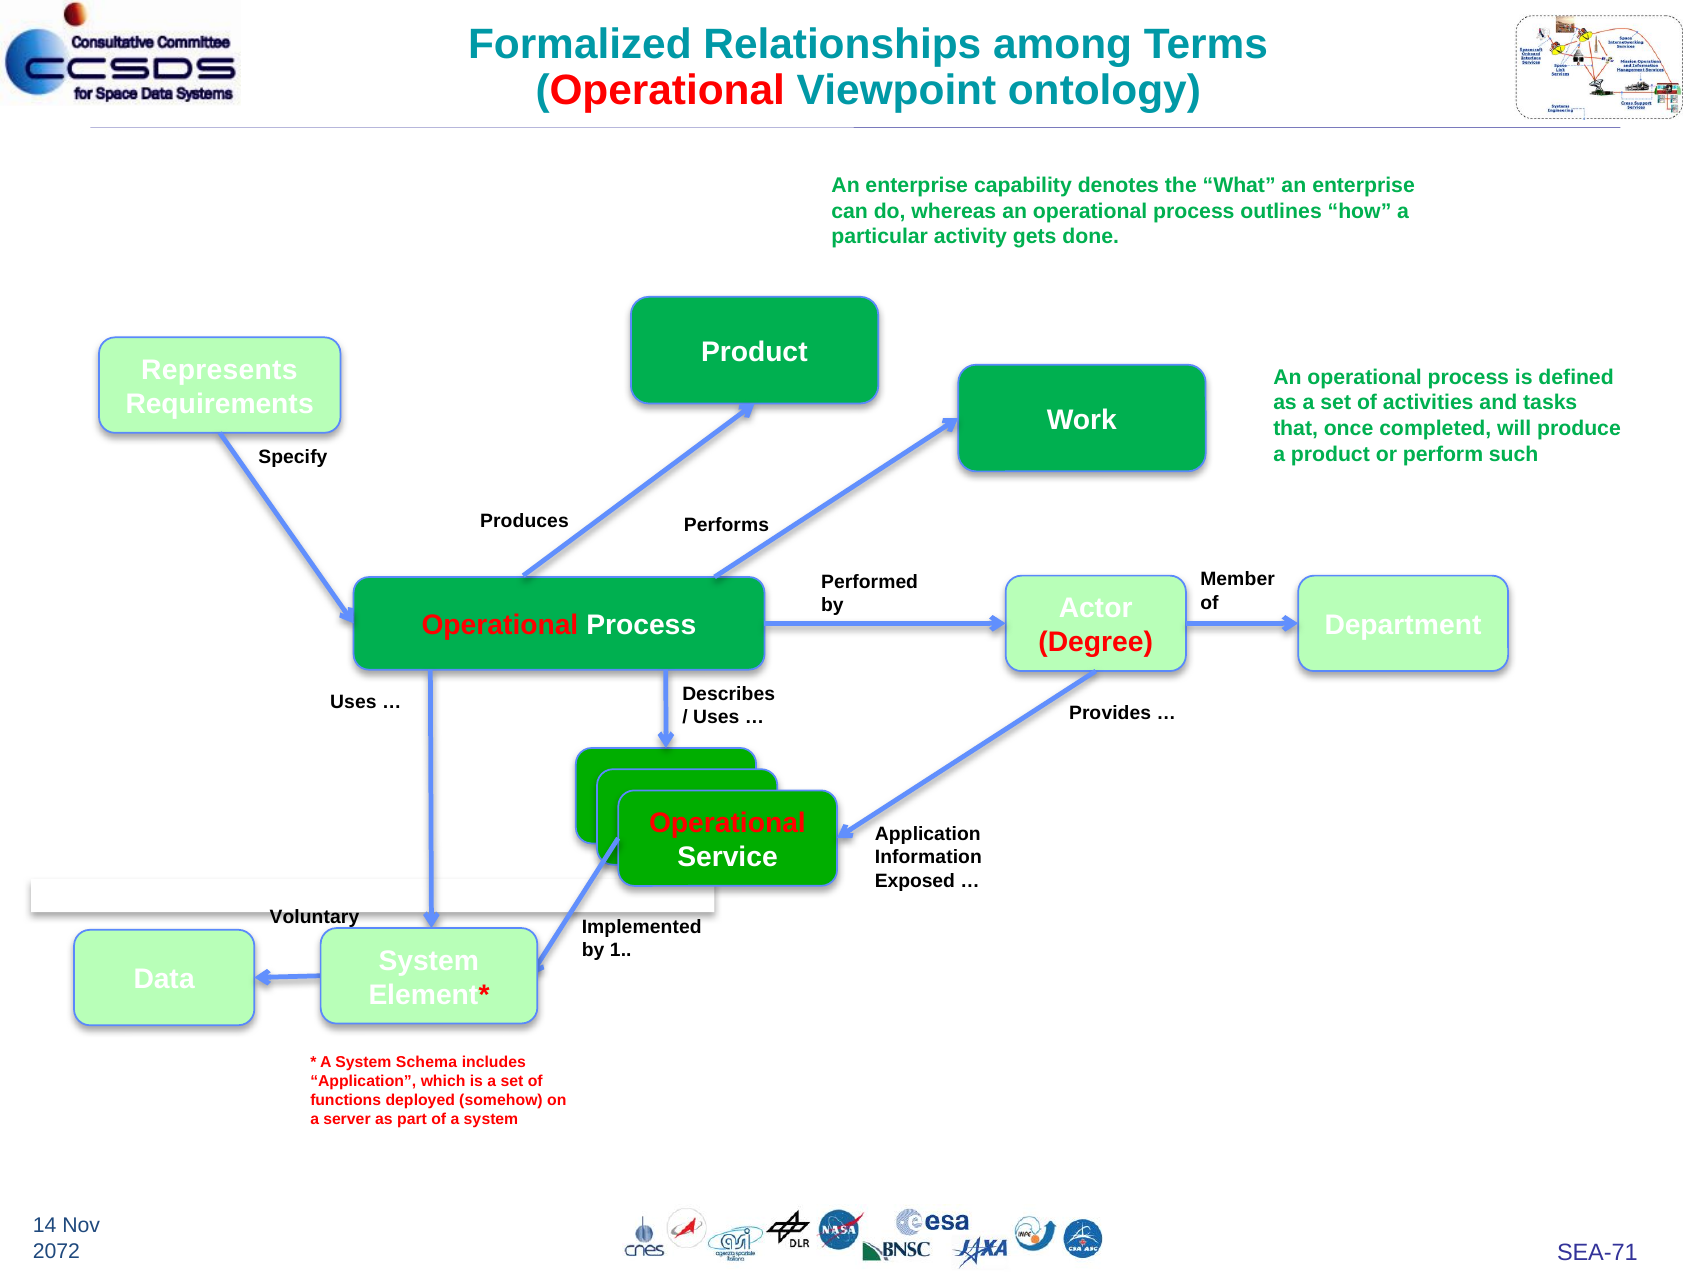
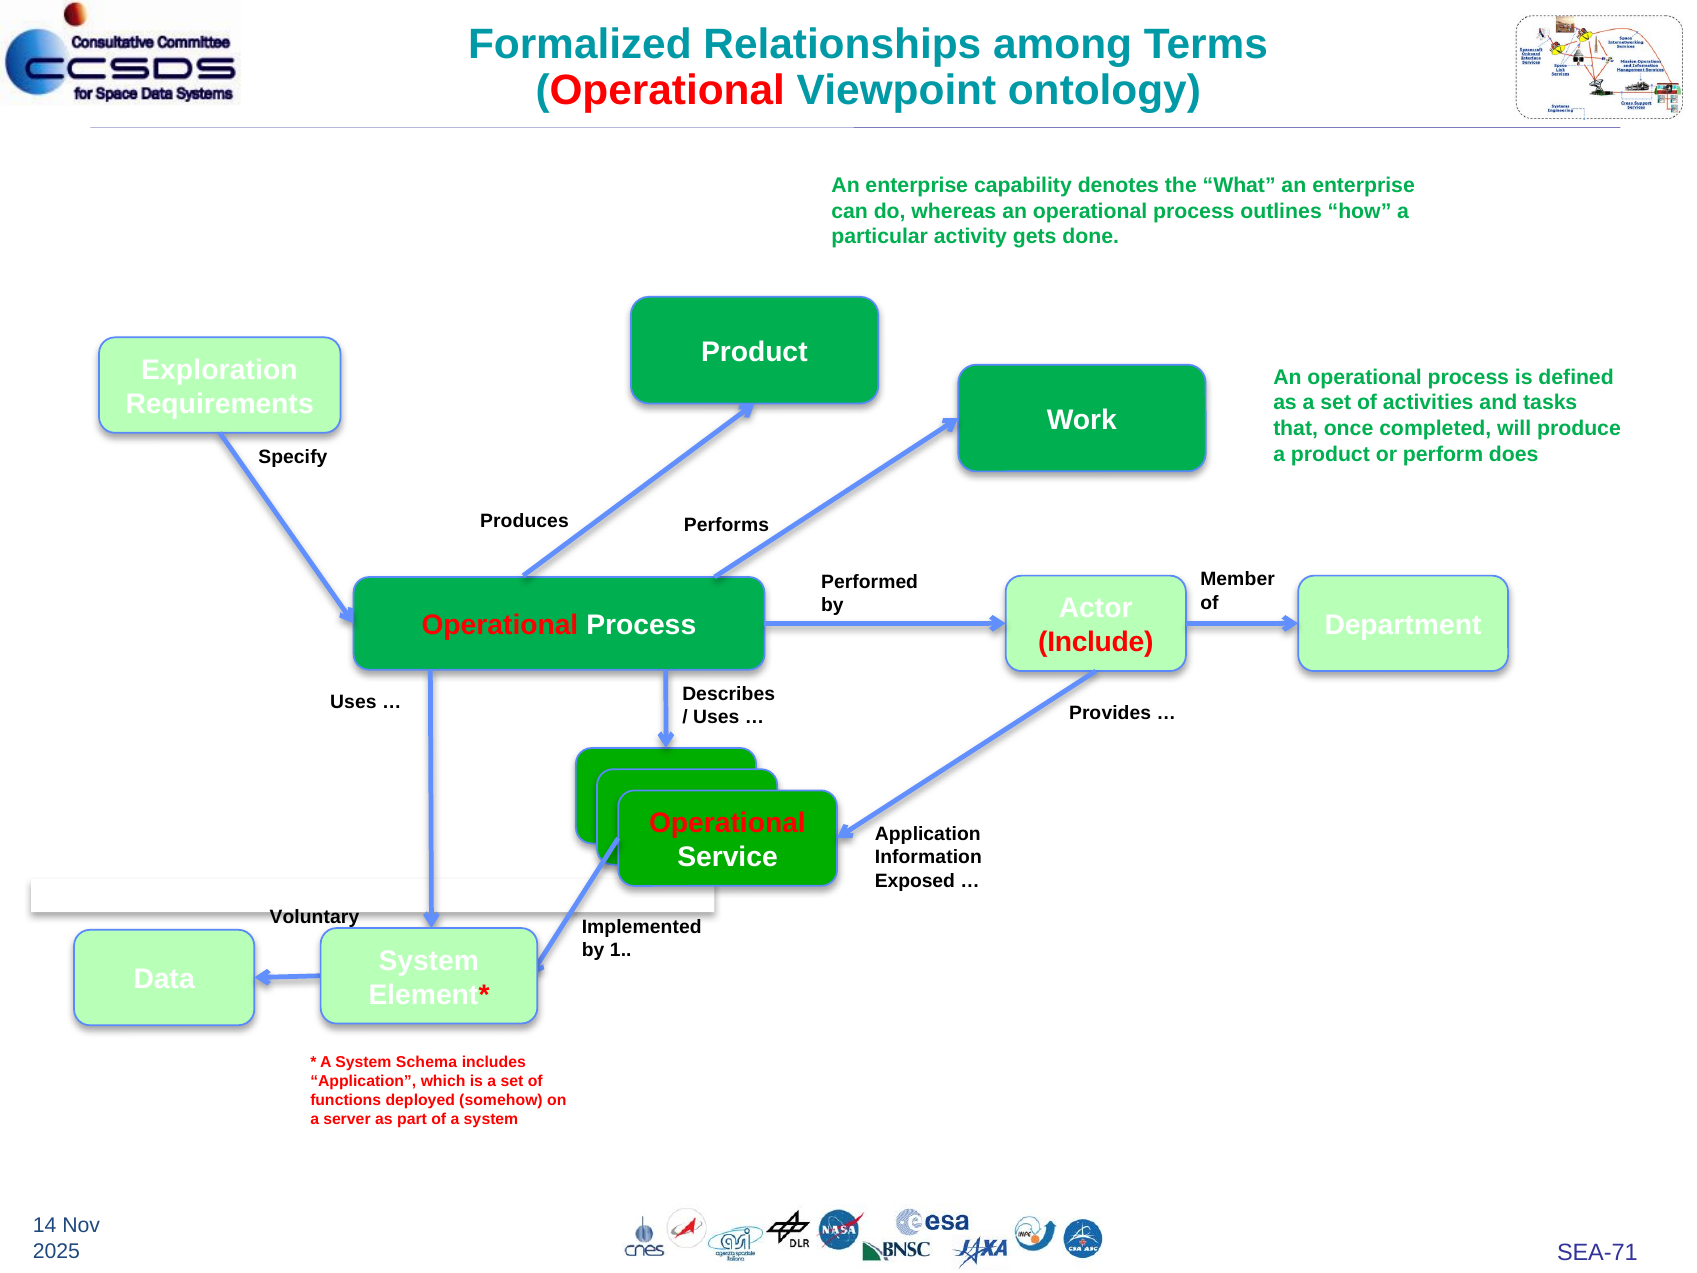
Represents: Represents -> Exploration (219, 370)
such: such -> does (1514, 454)
Degree: Degree -> Include (1096, 642)
2072: 2072 -> 2025 (56, 1251)
